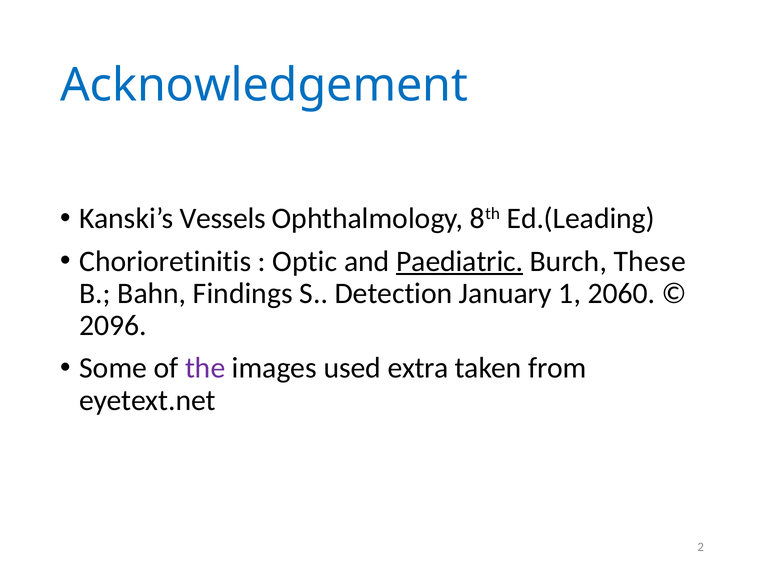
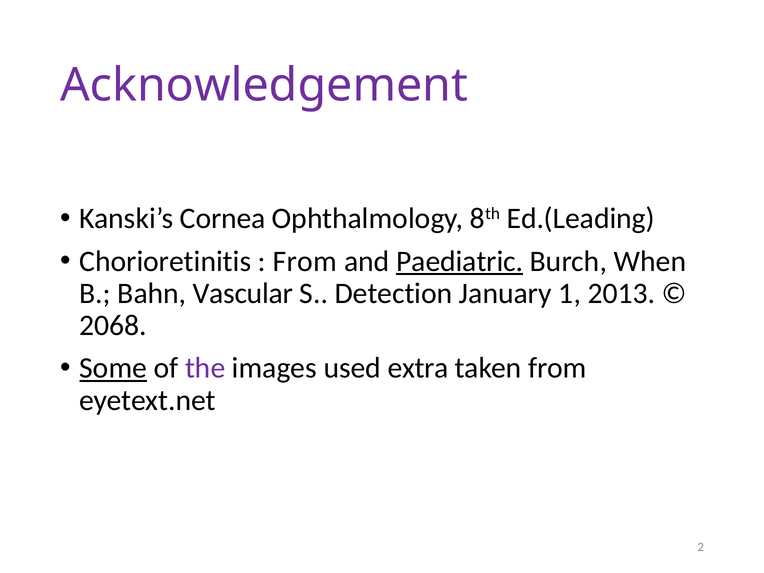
Acknowledgement colour: blue -> purple (264, 86)
Vessels: Vessels -> Cornea (223, 219)
Optic: Optic -> From (305, 261)
These: These -> When (650, 261)
Findings: Findings -> Vascular (243, 293)
2060: 2060 -> 2013 (621, 293)
2096: 2096 -> 2068 (113, 325)
Some underline: none -> present (113, 368)
